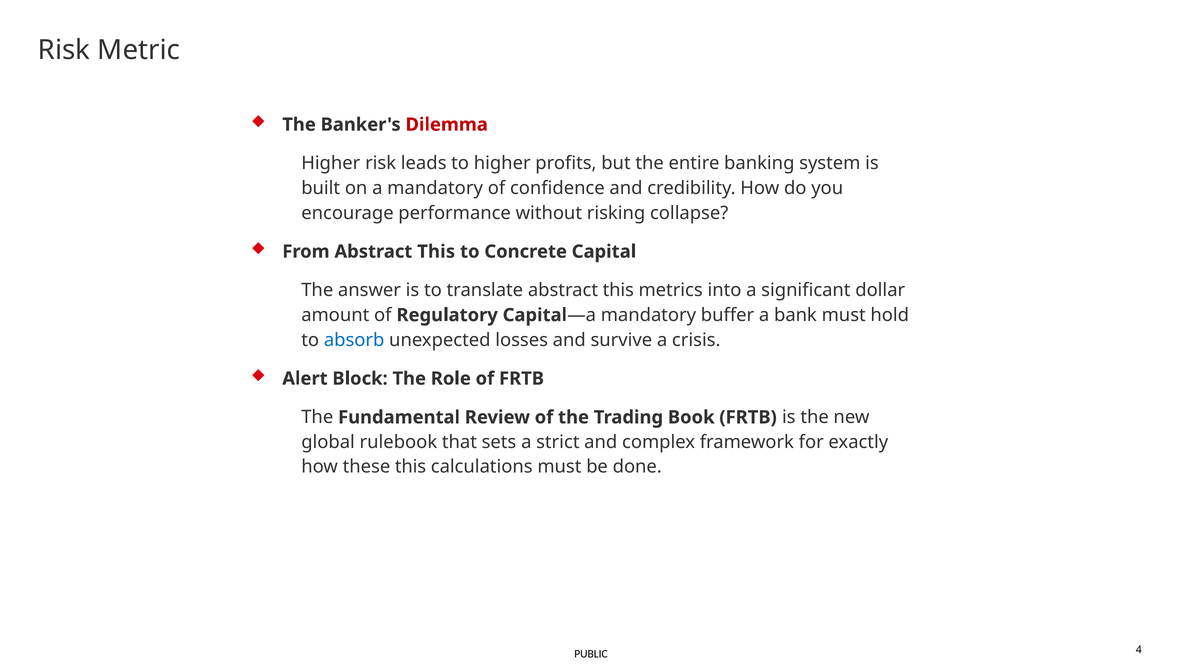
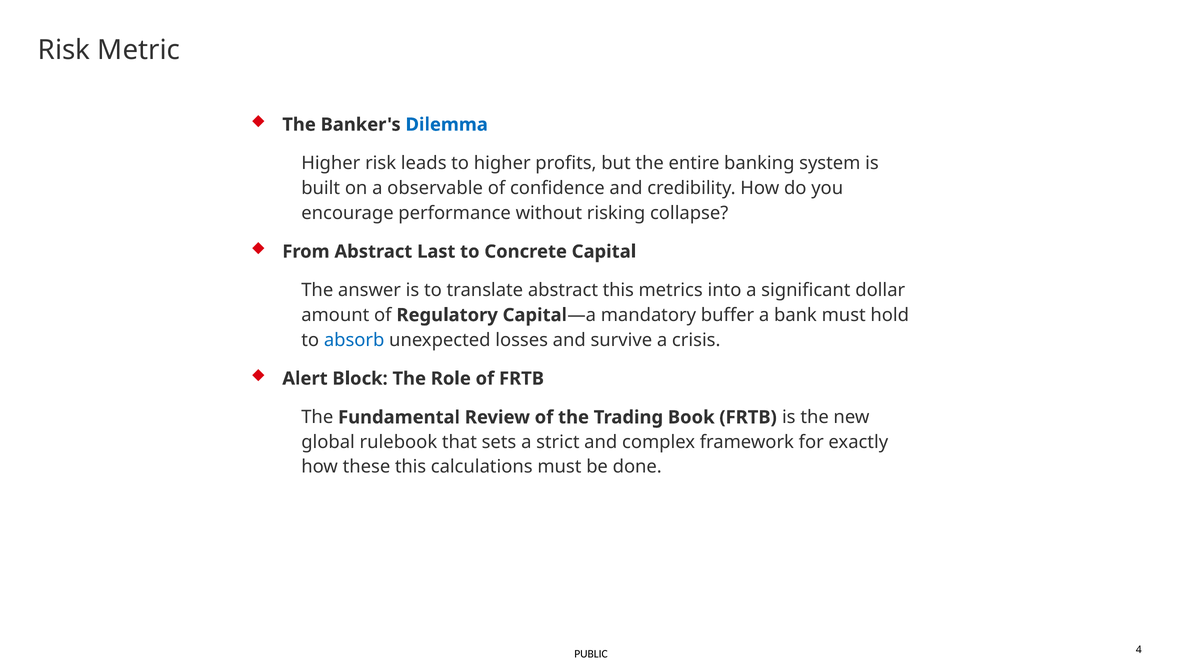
Dilemma colour: red -> blue (447, 125)
a mandatory: mandatory -> observable (435, 188)
From Abstract This: This -> Last (436, 252)
